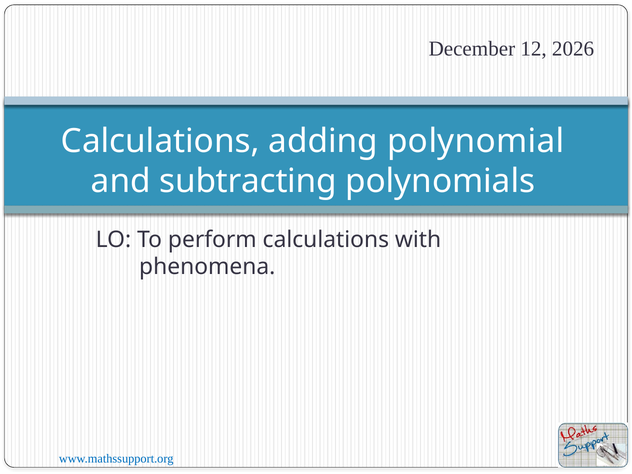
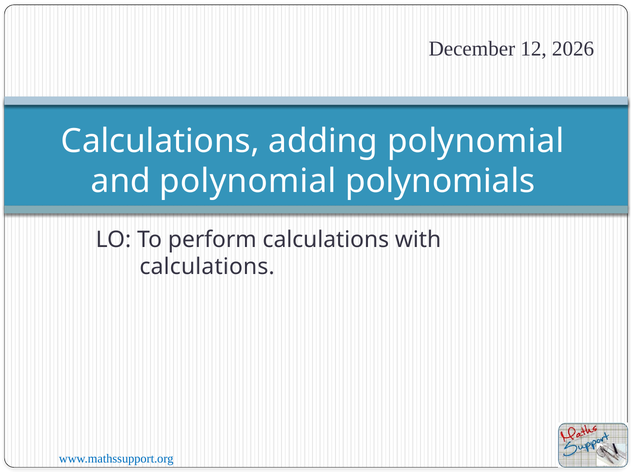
and subtracting: subtracting -> polynomial (248, 181)
phenomena: phenomena -> calculations (207, 267)
